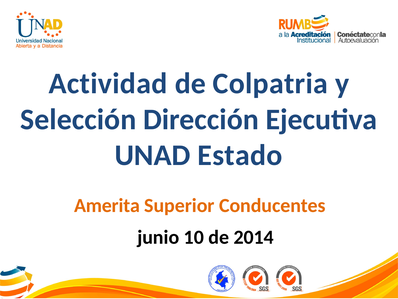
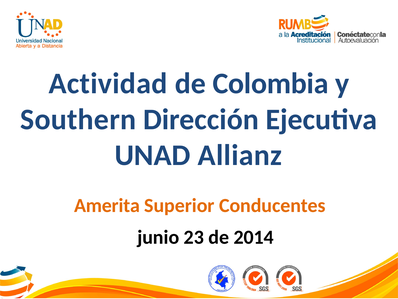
Colpatria: Colpatria -> Colombia (271, 83)
Selección: Selección -> Southern (78, 119)
Estado: Estado -> Allianz (240, 155)
10: 10 -> 23 (194, 237)
